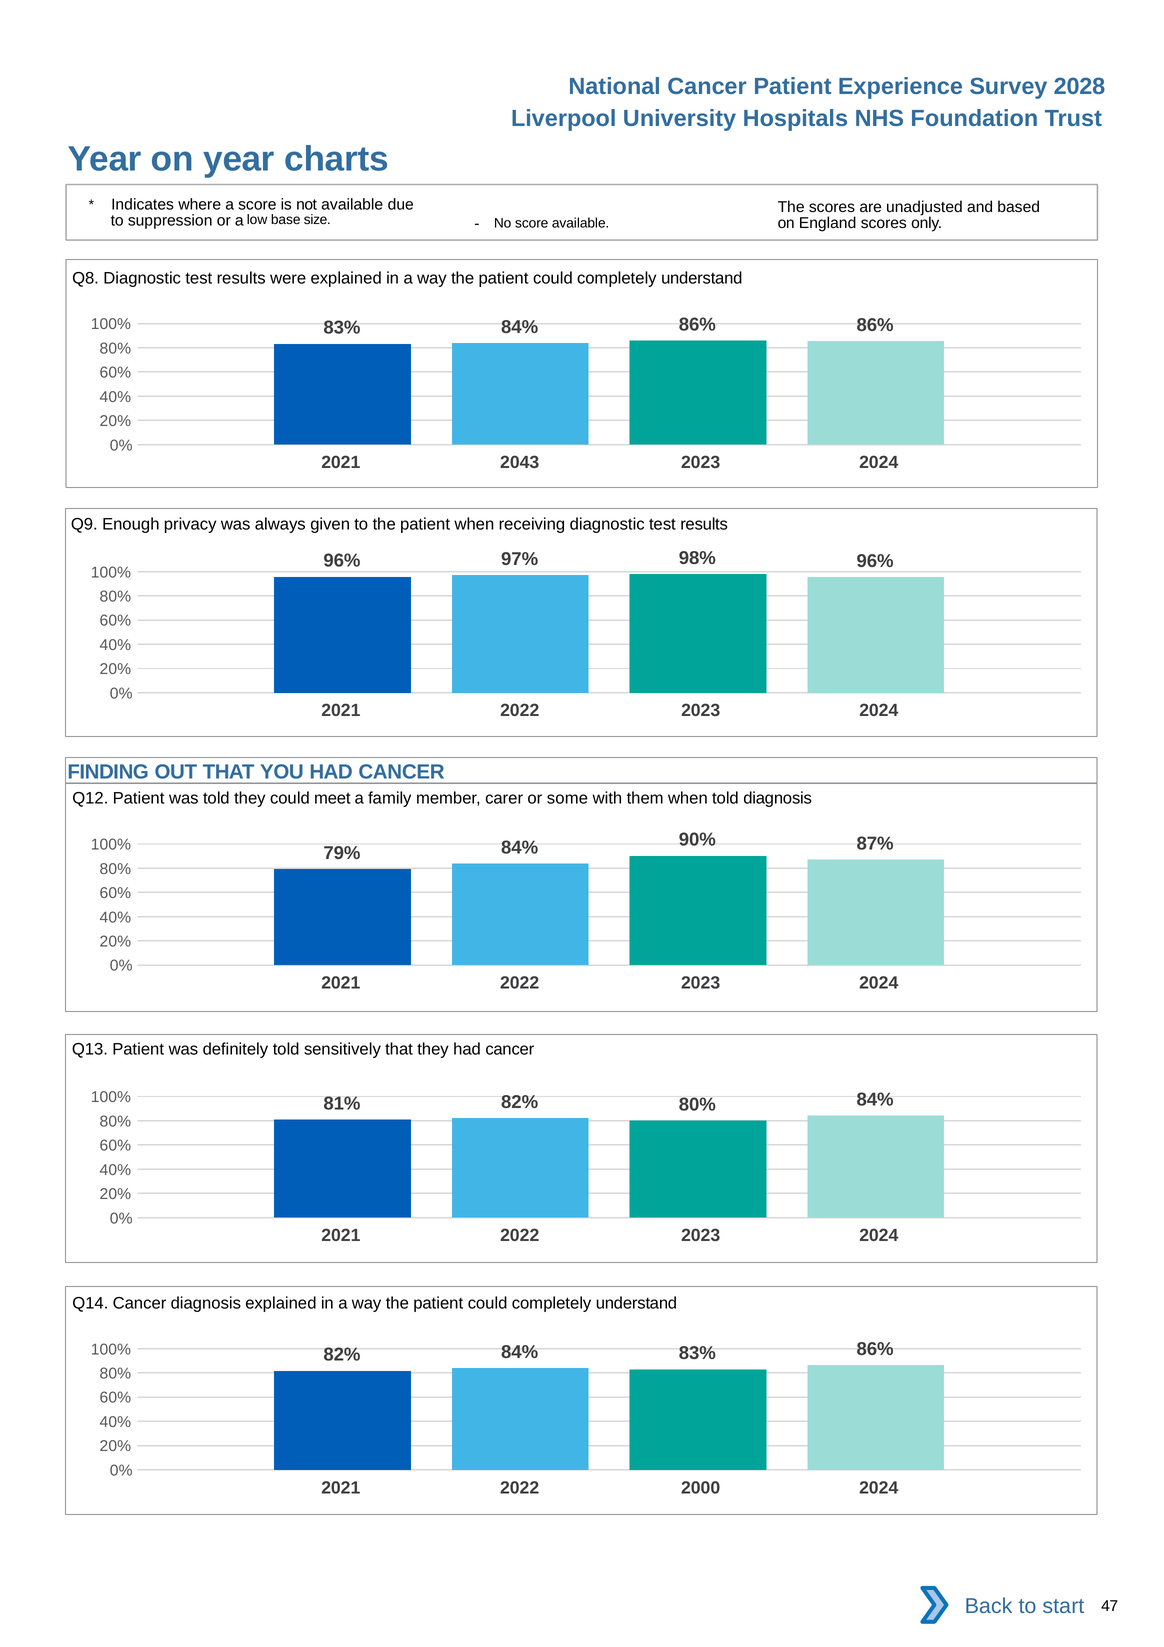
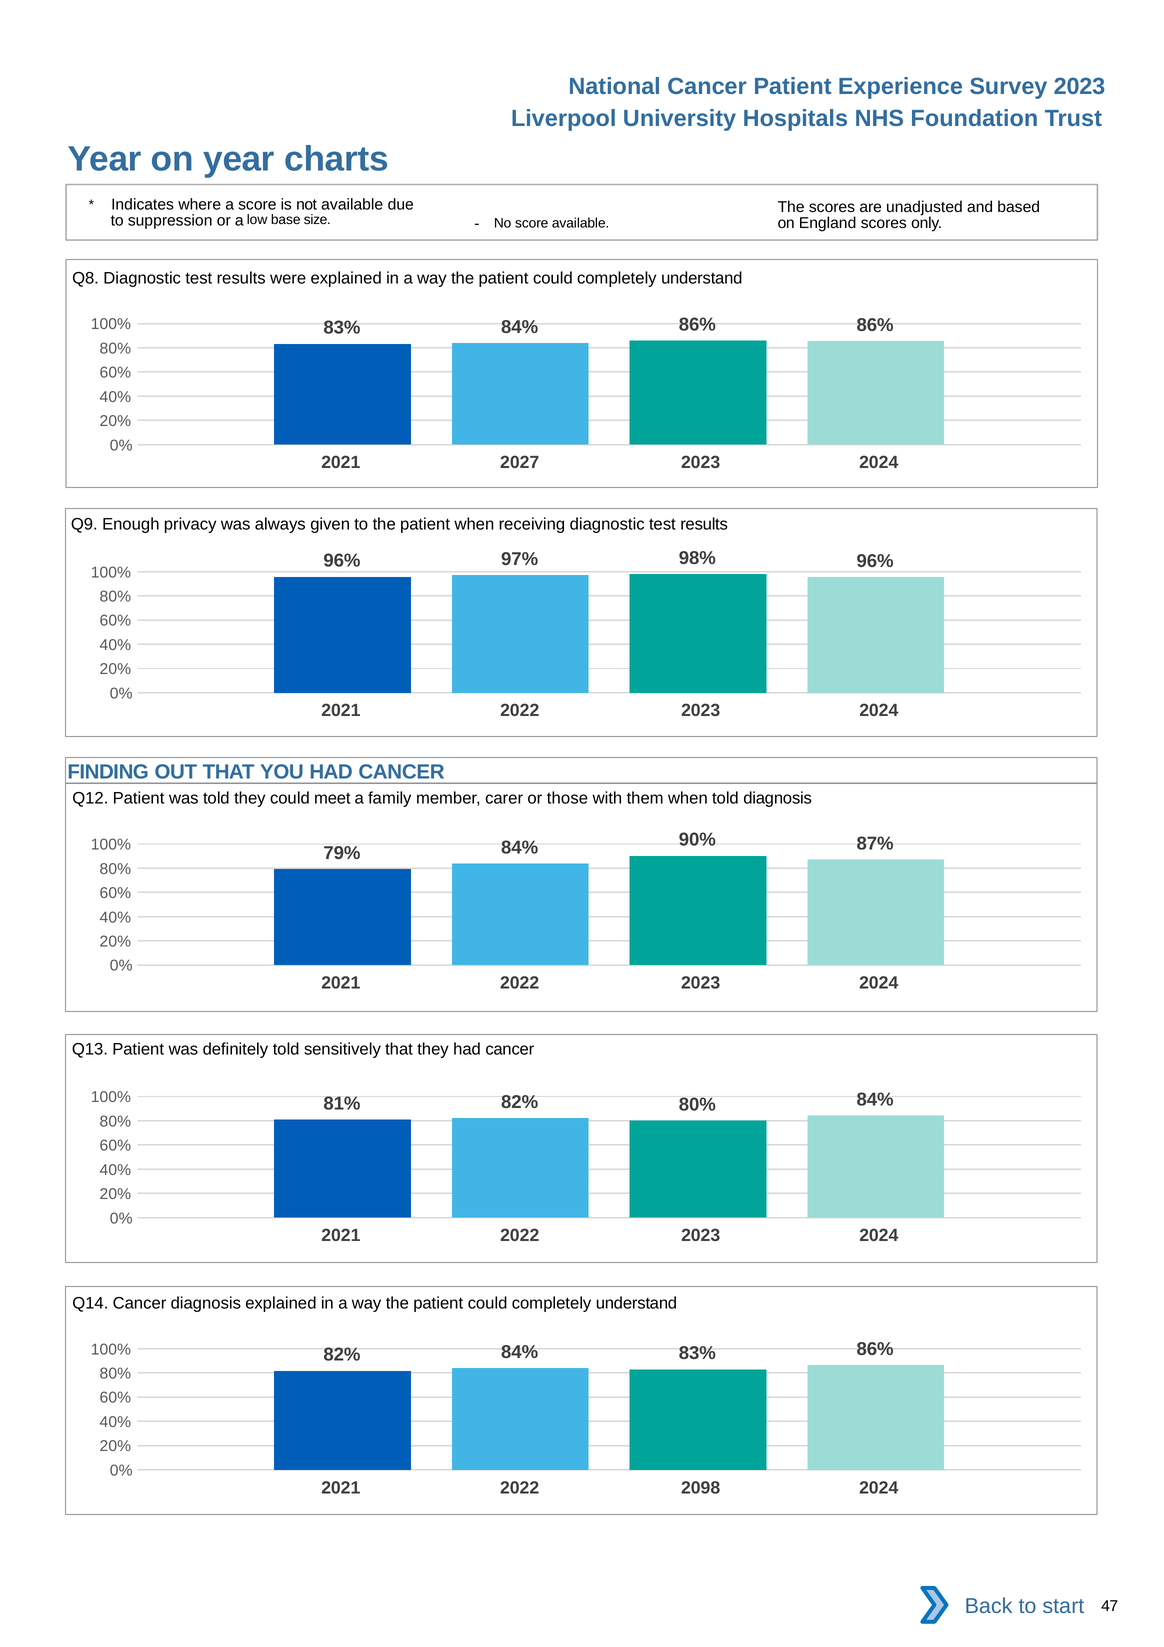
Survey 2028: 2028 -> 2023 (1079, 87)
2043: 2043 -> 2027 (520, 463)
some: some -> those (567, 798)
2000: 2000 -> 2098 (701, 1488)
